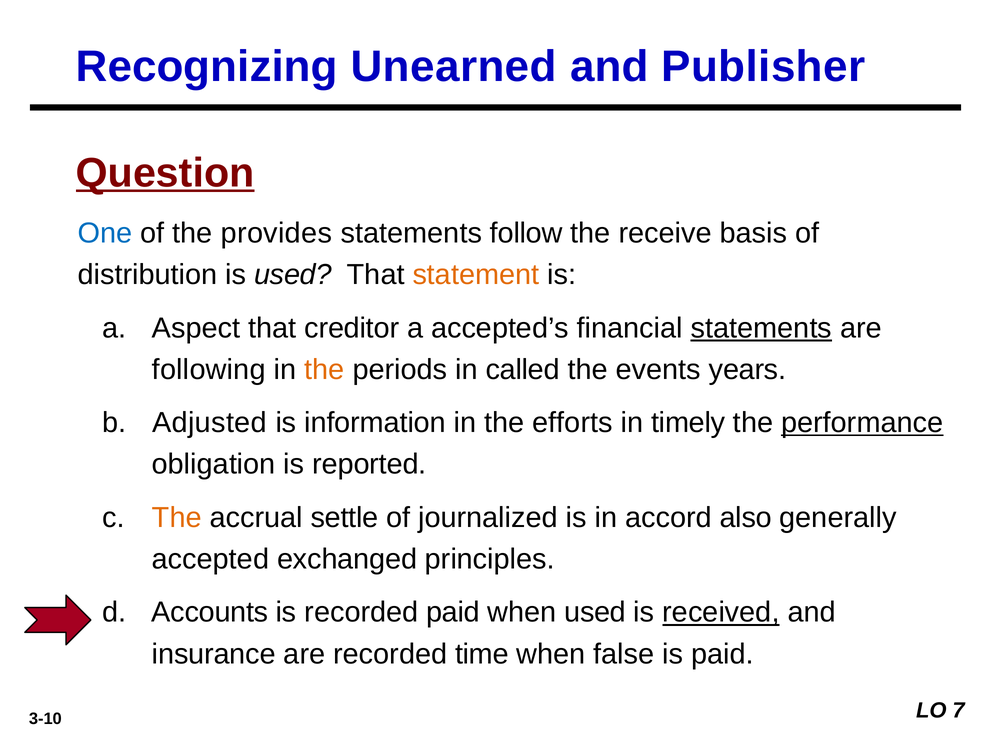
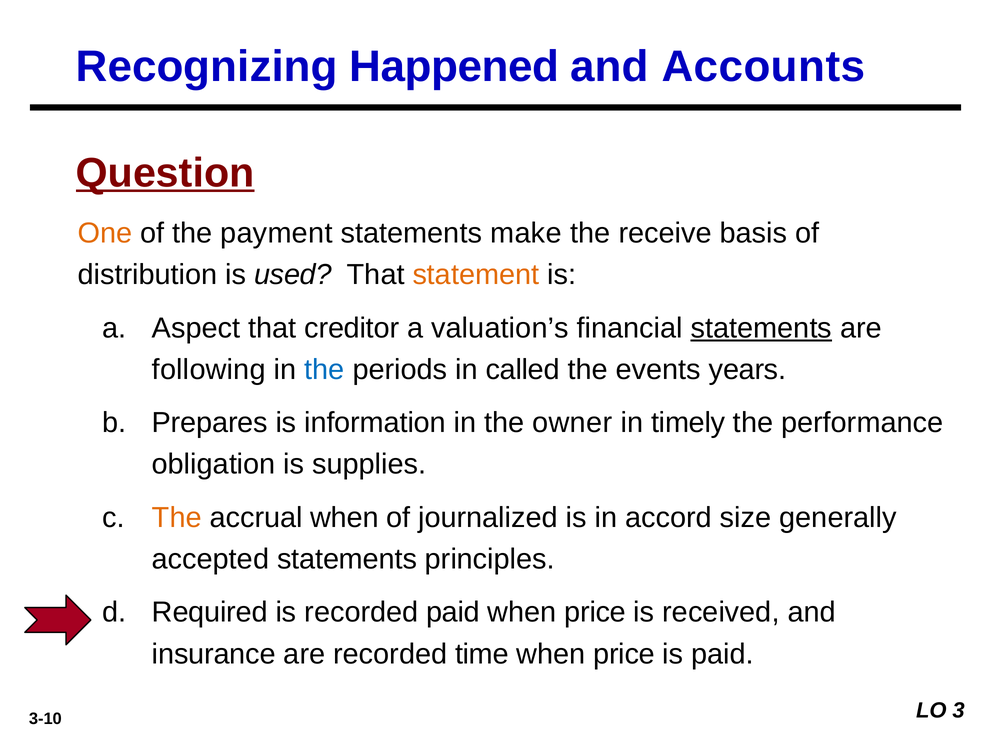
Unearned: Unearned -> Happened (454, 67)
Publisher: Publisher -> Accounts (763, 67)
One colour: blue -> orange (105, 233)
provides: provides -> payment (276, 233)
follow: follow -> make (526, 233)
accepted’s: accepted’s -> valuation’s (500, 328)
the colour: orange -> blue (324, 369)
Adjusted: Adjusted -> Prepares (210, 422)
efforts: efforts -> owner (572, 422)
performance underline: present -> none (862, 422)
reported: reported -> supplies (369, 464)
accrual settle: settle -> when (345, 517)
also: also -> size (746, 517)
accepted exchanged: exchanged -> statements (347, 559)
Accounts: Accounts -> Required (210, 612)
used: used -> price (595, 612)
received underline: present -> none (721, 612)
false: false -> price (624, 653)
7: 7 -> 3 (959, 710)
